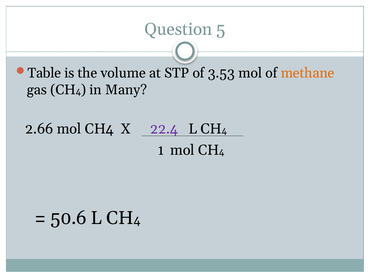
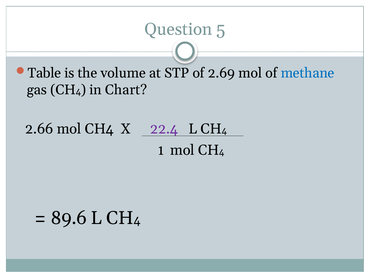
3.53: 3.53 -> 2.69 (221, 73)
methane colour: orange -> blue (308, 73)
Many: Many -> Chart (126, 90)
50.6: 50.6 -> 89.6 (69, 218)
